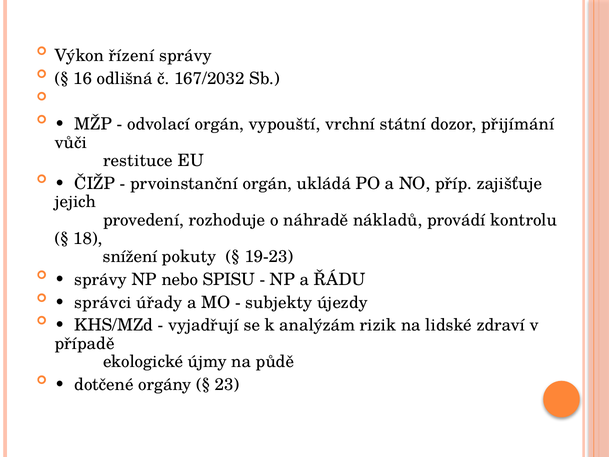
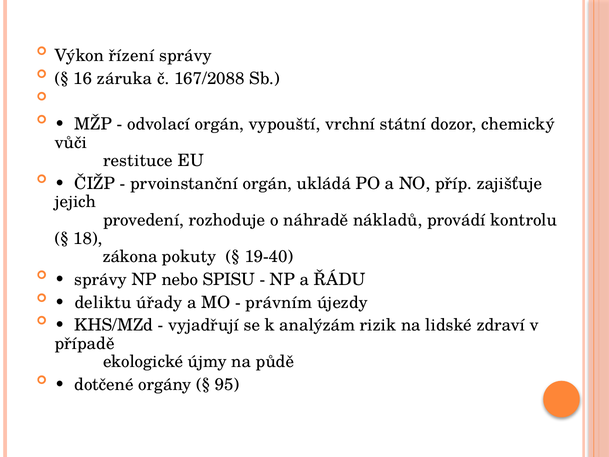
odlišná: odlišná -> záruka (125, 78)
167/2032: 167/2032 -> 167/2088 (209, 78)
přijímání: přijímání -> chemický (518, 124)
snížení: snížení -> zákona (130, 257)
19-23: 19-23 -> 19-40 (269, 257)
správci: správci -> deliktu (103, 302)
subjekty: subjekty -> právním (279, 302)
23: 23 -> 95 (227, 384)
